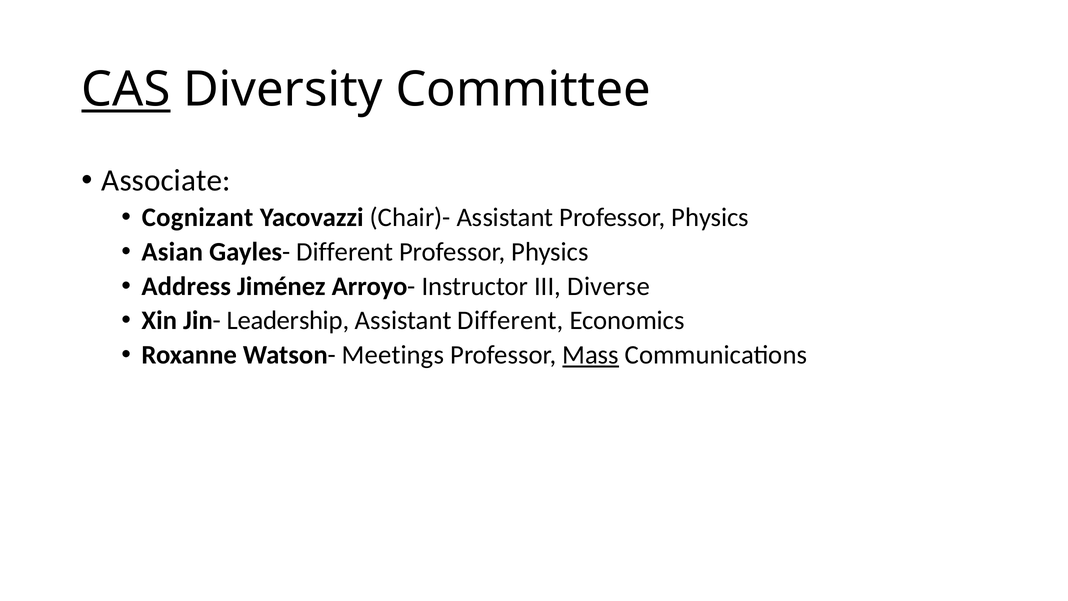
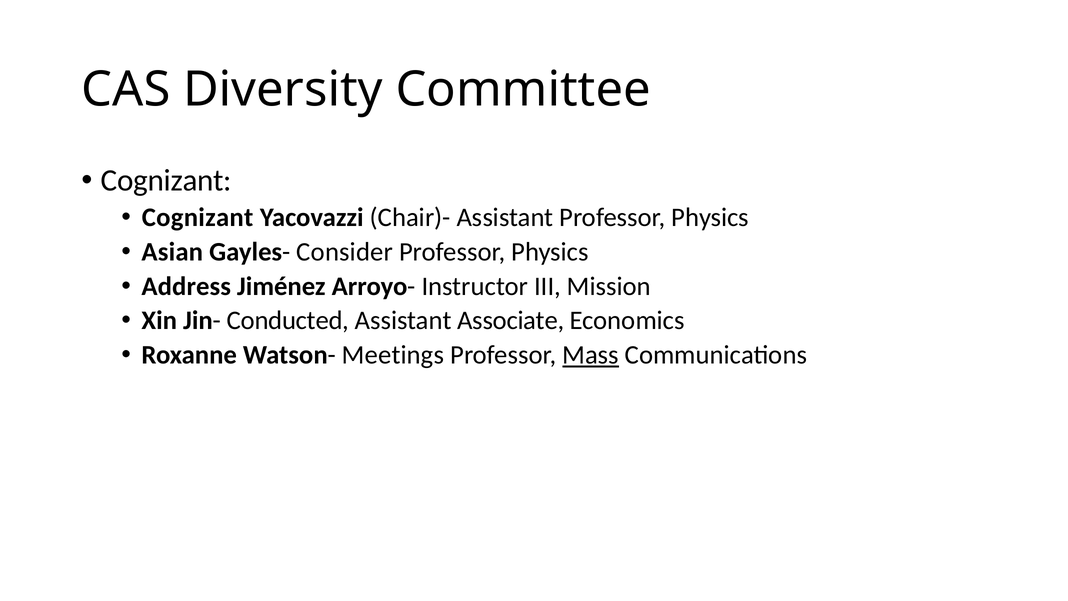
CAS underline: present -> none (126, 90)
Associate: Associate -> Cognizant (166, 181)
Gayles- Different: Different -> Consider (345, 252)
Diverse: Diverse -> Mission (609, 286)
Leadership: Leadership -> Conducted (288, 321)
Assistant Different: Different -> Associate (511, 321)
